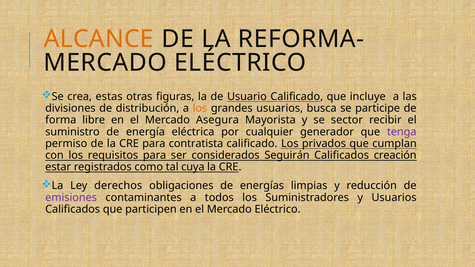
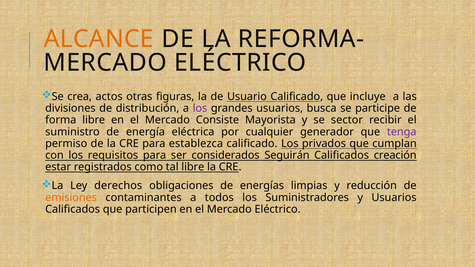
estas: estas -> actos (109, 97)
los colour: orange -> purple (200, 108)
Asegura: Asegura -> Consiste (218, 120)
contratista: contratista -> establezca (196, 144)
tal cuya: cuya -> libre (193, 167)
emisiones colour: purple -> orange (71, 198)
